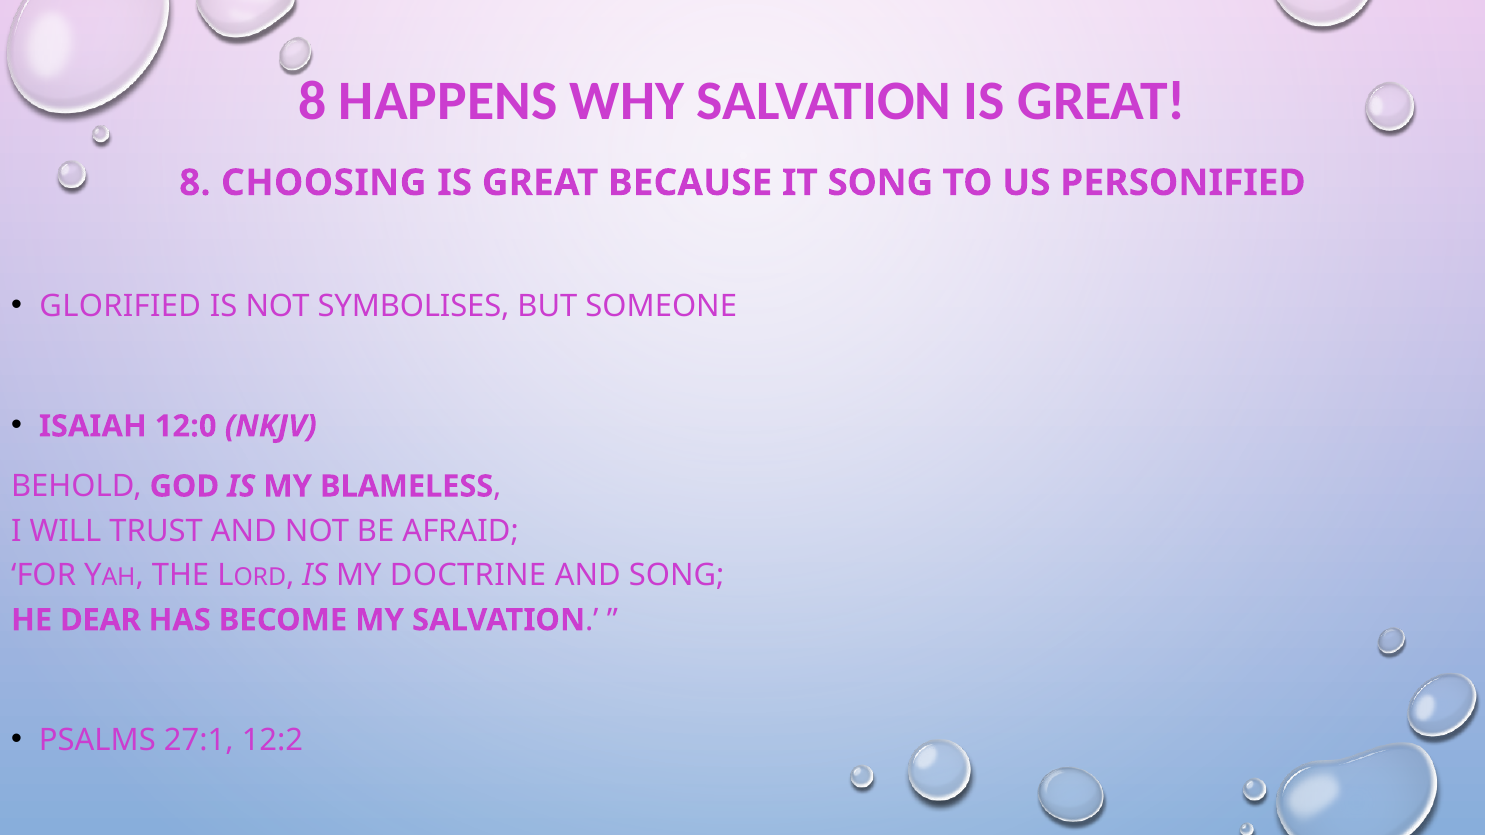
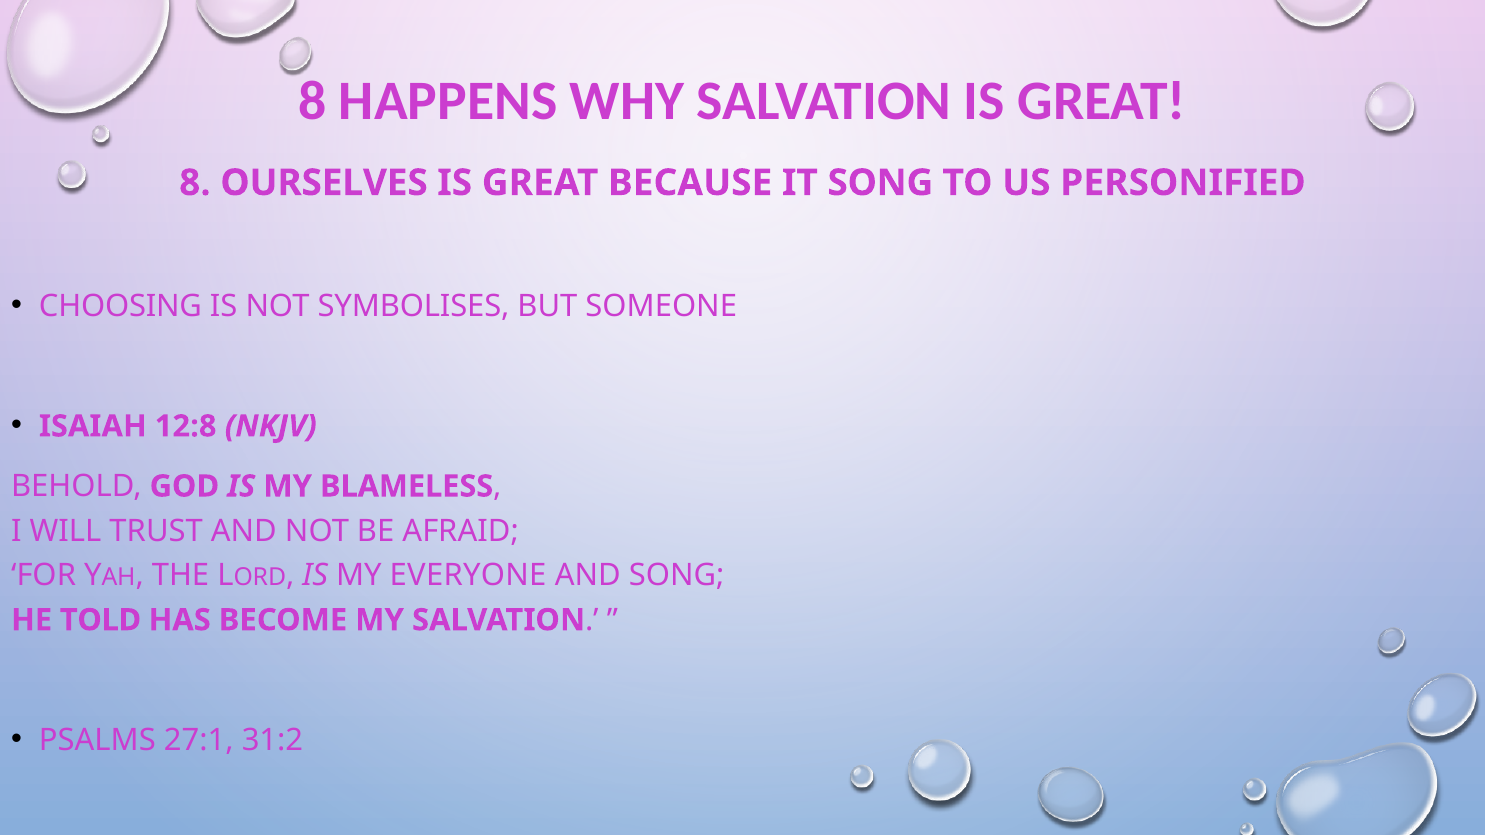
CHOOSING: CHOOSING -> OURSELVES (324, 183)
GLORIFIED: GLORIFIED -> CHOOSING (120, 306)
12:0: 12:0 -> 12:8 (186, 426)
DOCTRINE: DOCTRINE -> EVERYONE (468, 576)
DEAR: DEAR -> TOLD (100, 620)
12:2: 12:2 -> 31:2 (272, 740)
